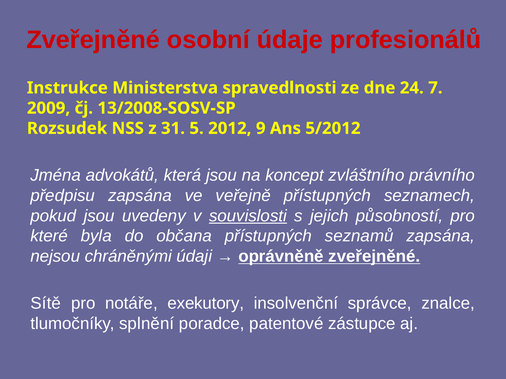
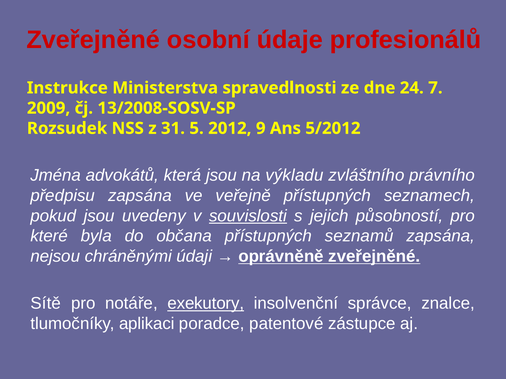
koncept: koncept -> výkladu (294, 176)
exekutory underline: none -> present (206, 304)
splnění: splnění -> aplikaci (147, 324)
